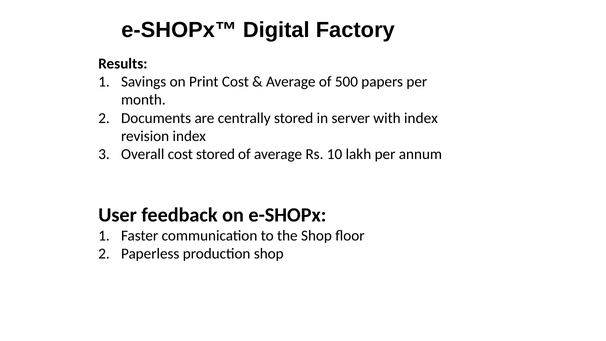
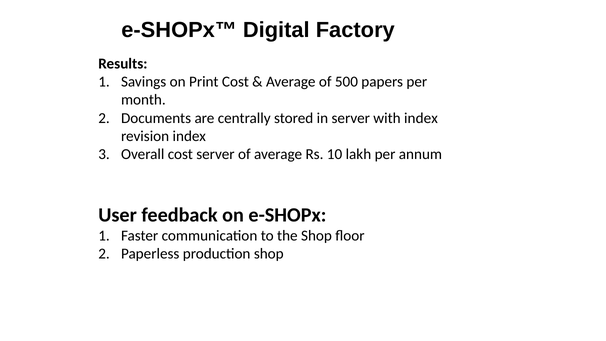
cost stored: stored -> server (215, 154)
